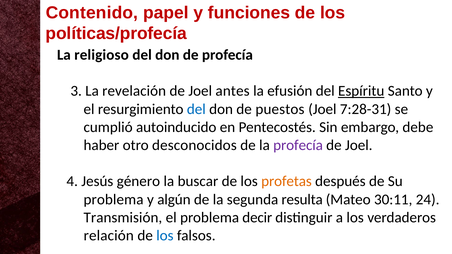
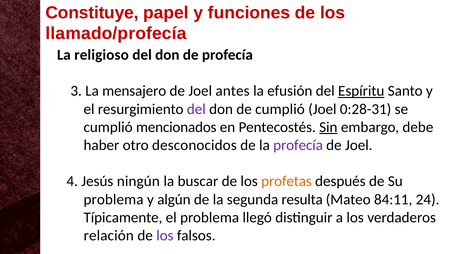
Contenido: Contenido -> Constituye (92, 13)
políticas/profecía: políticas/profecía -> llamado/profecía (116, 34)
revelación: revelación -> mensajero (134, 91)
del colour: blue -> purple (196, 109)
de puestos: puestos -> cumplió (280, 109)
7:28-31: 7:28-31 -> 0:28-31 (366, 109)
autoinducido: autoinducido -> mencionados (176, 127)
Sin underline: none -> present (328, 127)
género: género -> ningún (138, 181)
30:11: 30:11 -> 84:11 (393, 200)
Transmisión: Transmisión -> Típicamente (123, 218)
decir: decir -> llegó (257, 218)
los colour: blue -> purple (165, 236)
